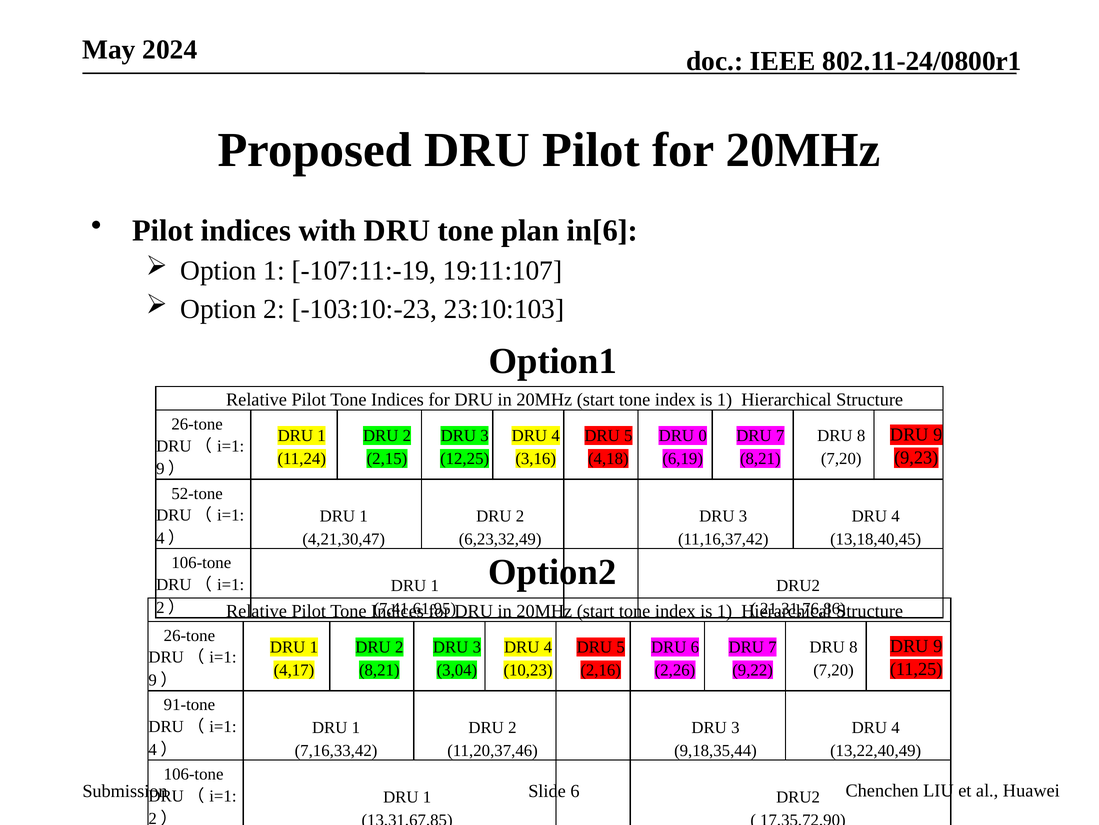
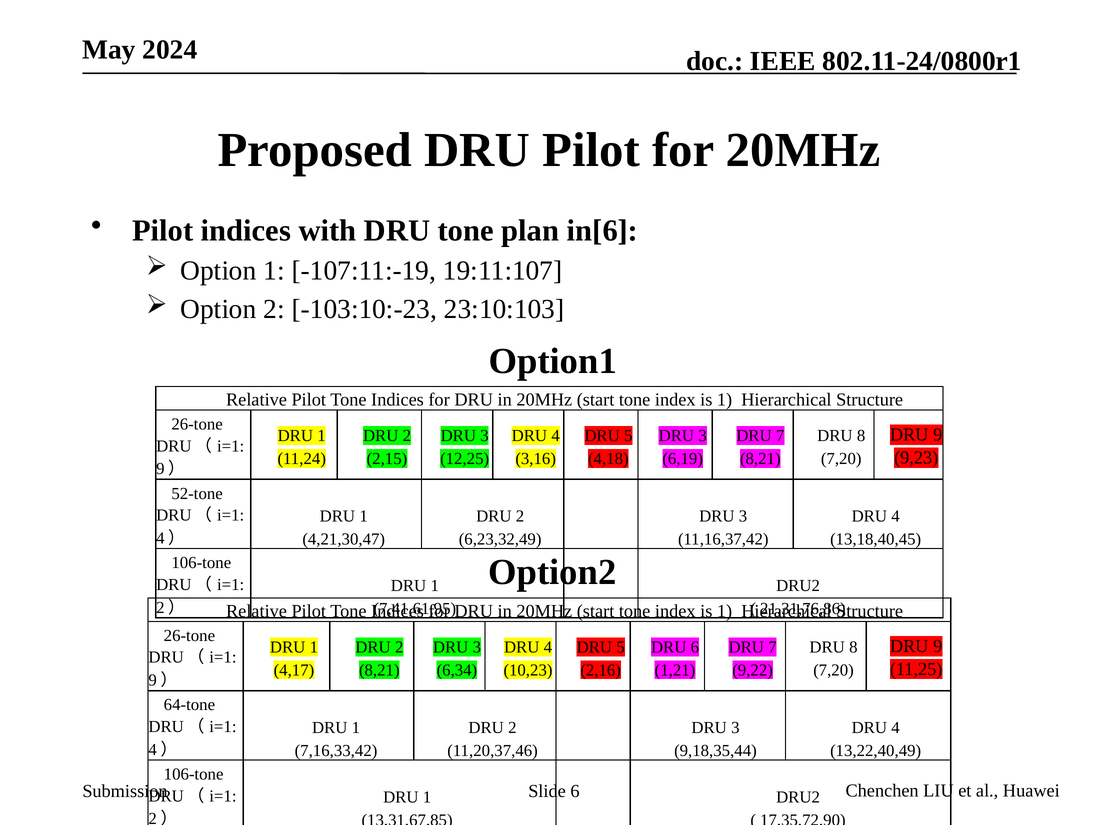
0: 0 -> 3 (703, 435)
3,04: 3,04 -> 6,34 (457, 669)
2,26: 2,26 -> 1,21 (675, 669)
91-tone: 91-tone -> 64-tone (189, 704)
